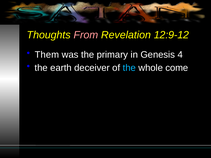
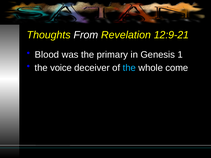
From colour: pink -> white (86, 35)
12:9-12: 12:9-12 -> 12:9-21 (171, 35)
Them: Them -> Blood (47, 55)
4: 4 -> 1 (180, 55)
earth: earth -> voice (61, 68)
